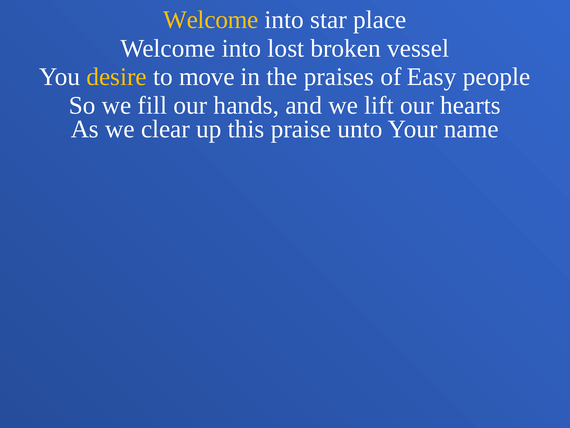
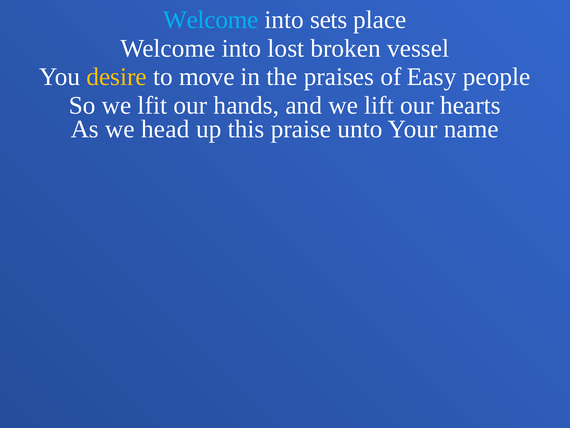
Welcome colour: yellow -> light blue (211, 20)
star: star -> sets (329, 20)
fill: fill -> lfit (152, 105)
clear: clear -> head (165, 129)
